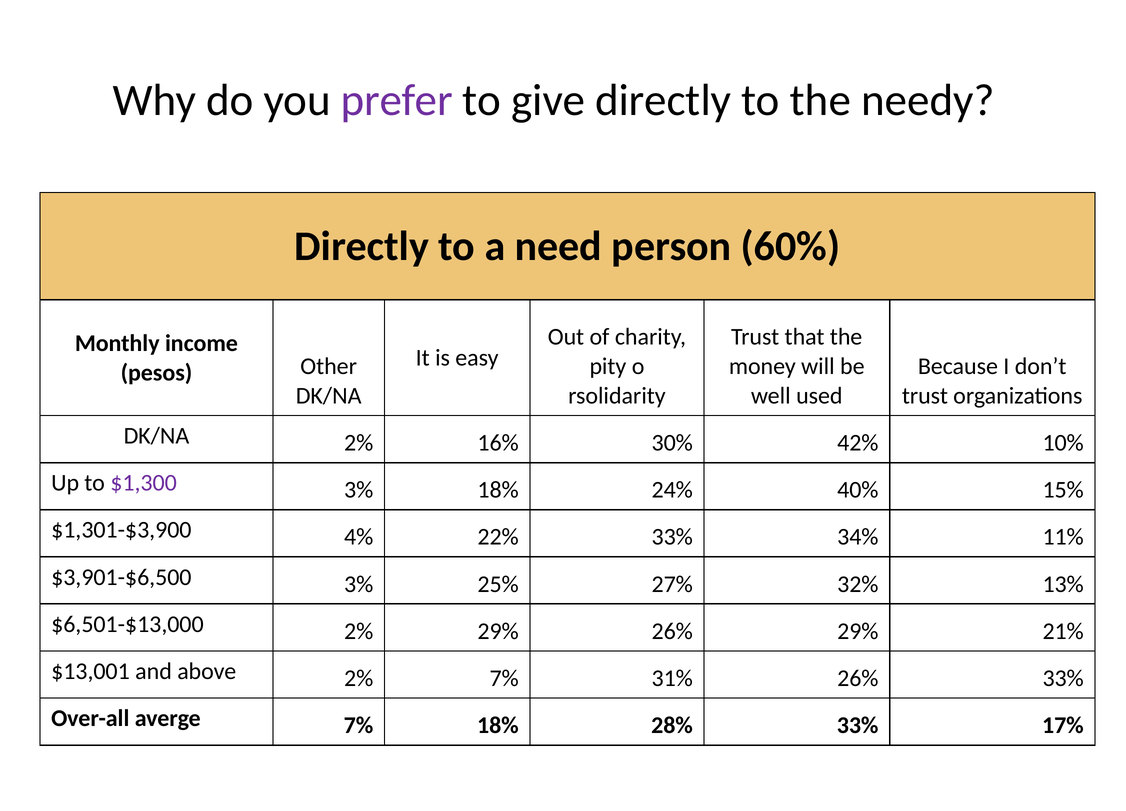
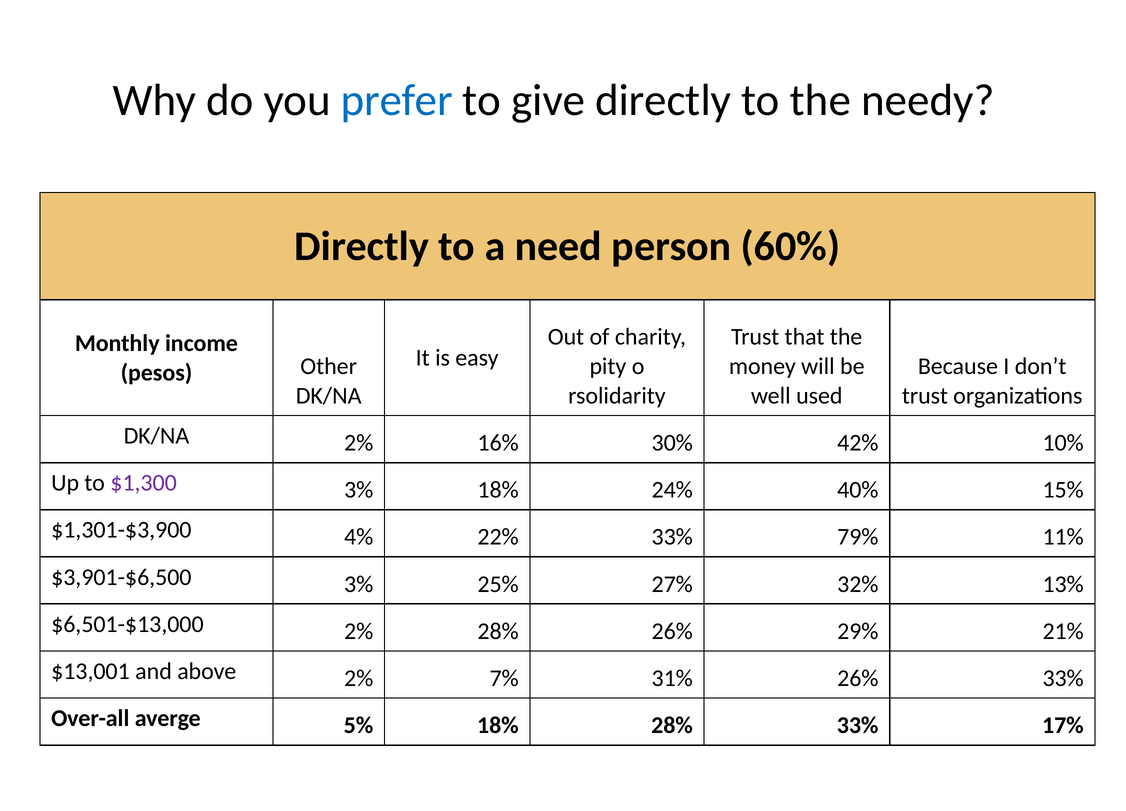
prefer colour: purple -> blue (397, 100)
34%: 34% -> 79% (858, 537)
2% 29%: 29% -> 28% (498, 631)
averge 7%: 7% -> 5% (359, 725)
